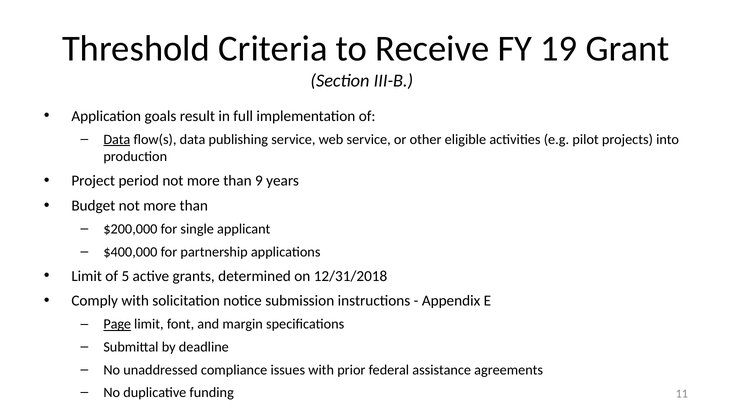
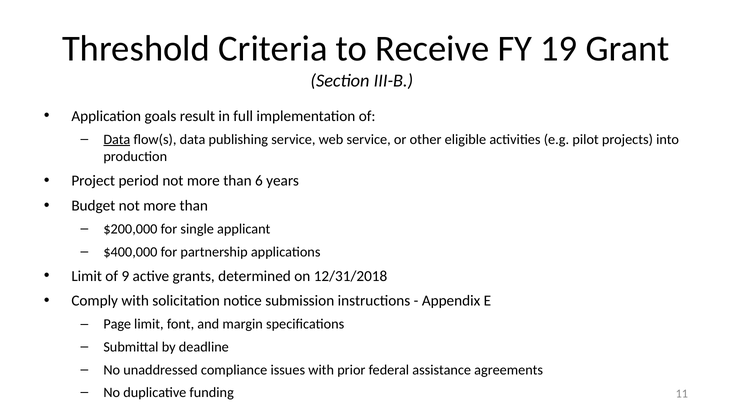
9: 9 -> 6 (259, 181)
5: 5 -> 9 (125, 276)
Page underline: present -> none (117, 324)
